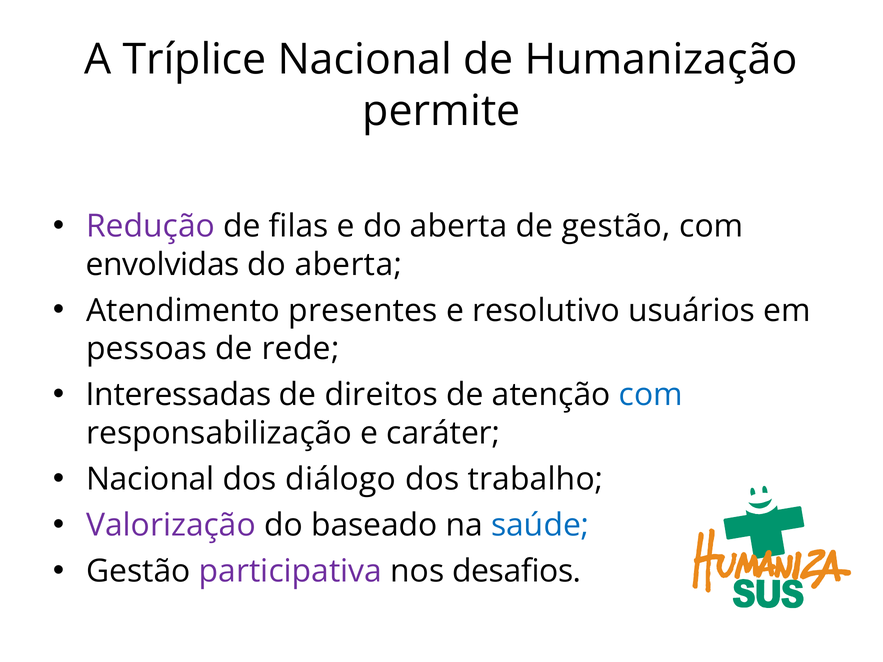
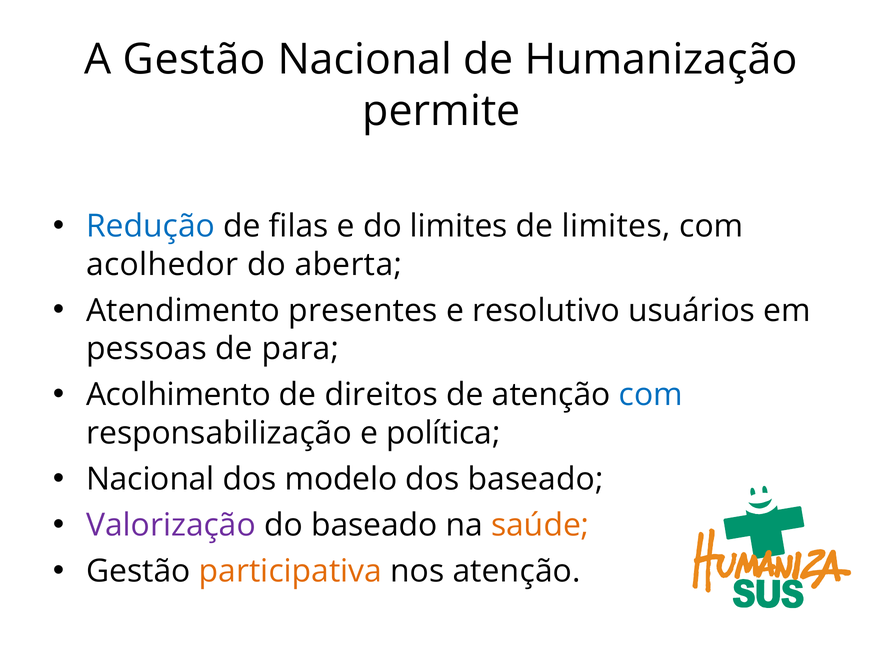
A Tríplice: Tríplice -> Gestão (194, 60)
Redução colour: purple -> blue (150, 226)
e do aberta: aberta -> limites (459, 226)
de gestão: gestão -> limites (616, 226)
envolvidas: envolvidas -> acolhedor (162, 265)
rede: rede -> para (300, 349)
Interessadas: Interessadas -> Acolhimento (179, 395)
caráter: caráter -> política (443, 433)
diálogo: diálogo -> modelo (341, 479)
dos trabalho: trabalho -> baseado (535, 479)
saúde colour: blue -> orange (540, 526)
participativa colour: purple -> orange (290, 572)
nos desafios: desafios -> atenção (517, 572)
